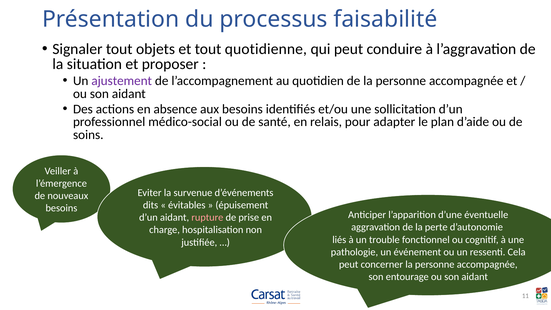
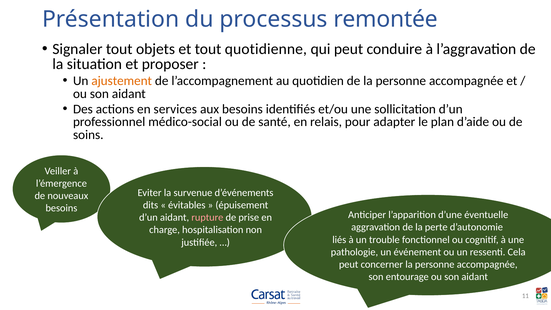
faisabilité: faisabilité -> remontée (386, 19)
ajustement colour: purple -> orange (122, 81)
absence: absence -> services (175, 109)
